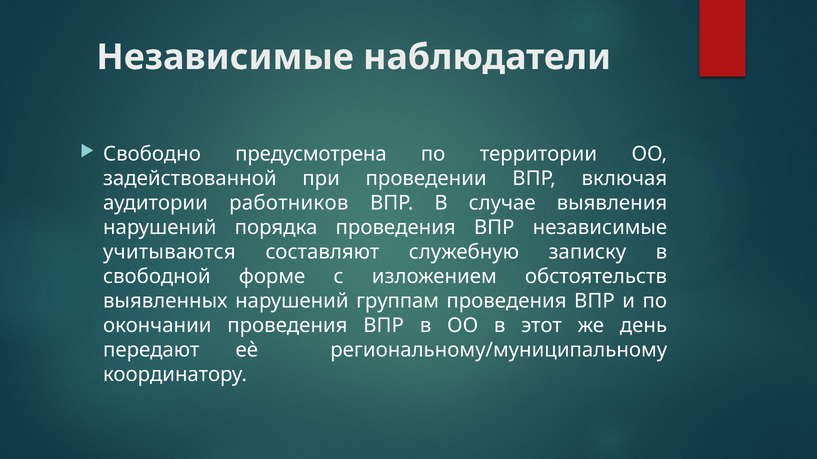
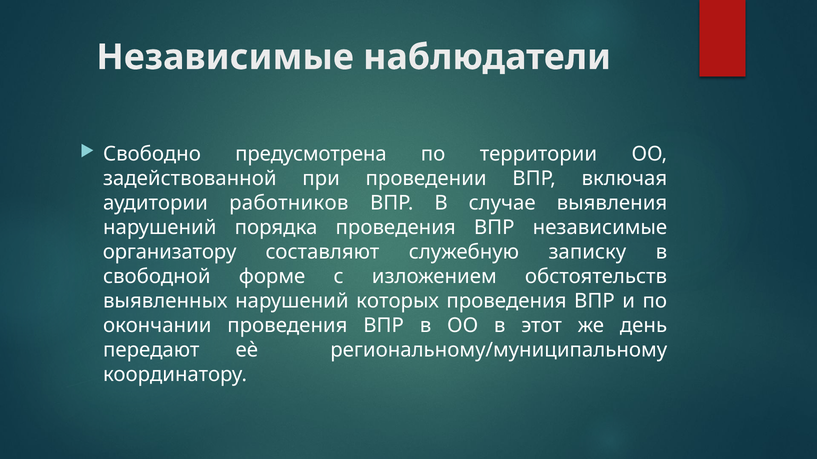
учитываются: учитываются -> организатору (170, 252)
группам: группам -> которых (398, 301)
